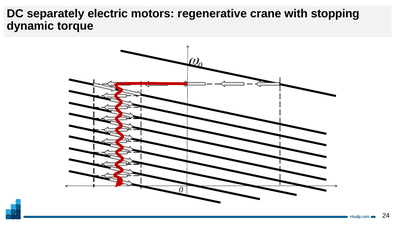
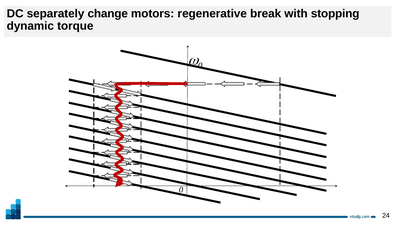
electric: electric -> change (108, 14)
crane: crane -> break (266, 14)
